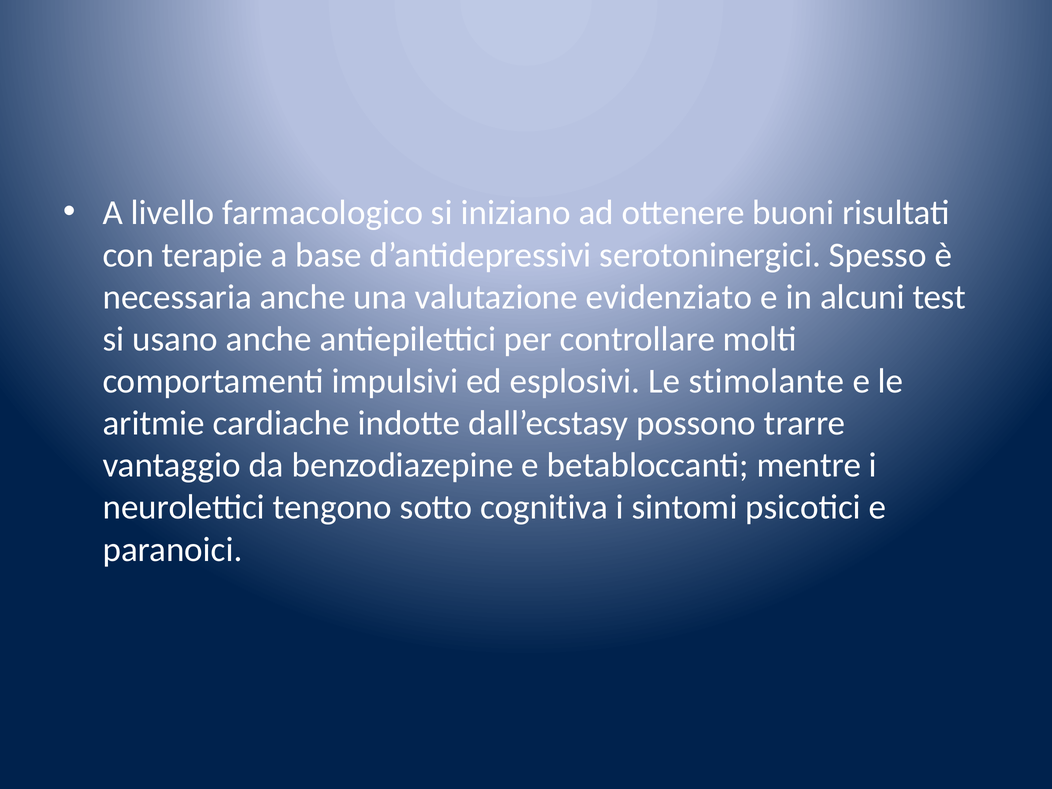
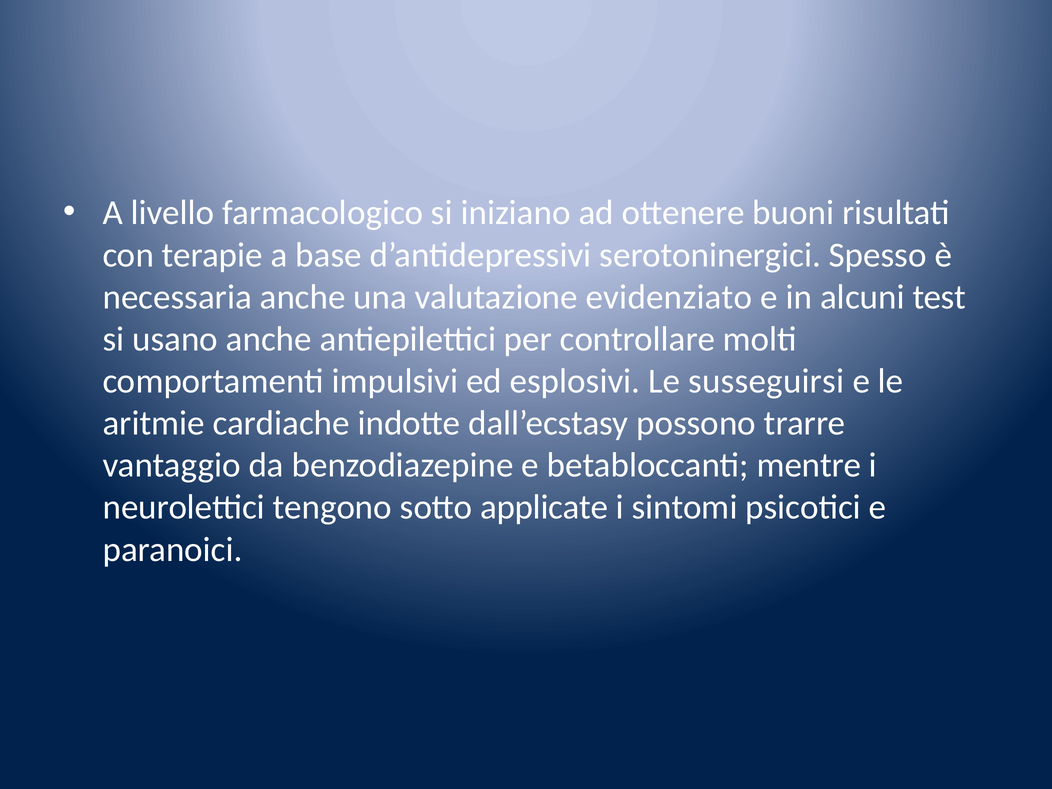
stimolante: stimolante -> susseguirsi (766, 381)
cognitiva: cognitiva -> applicate (544, 507)
